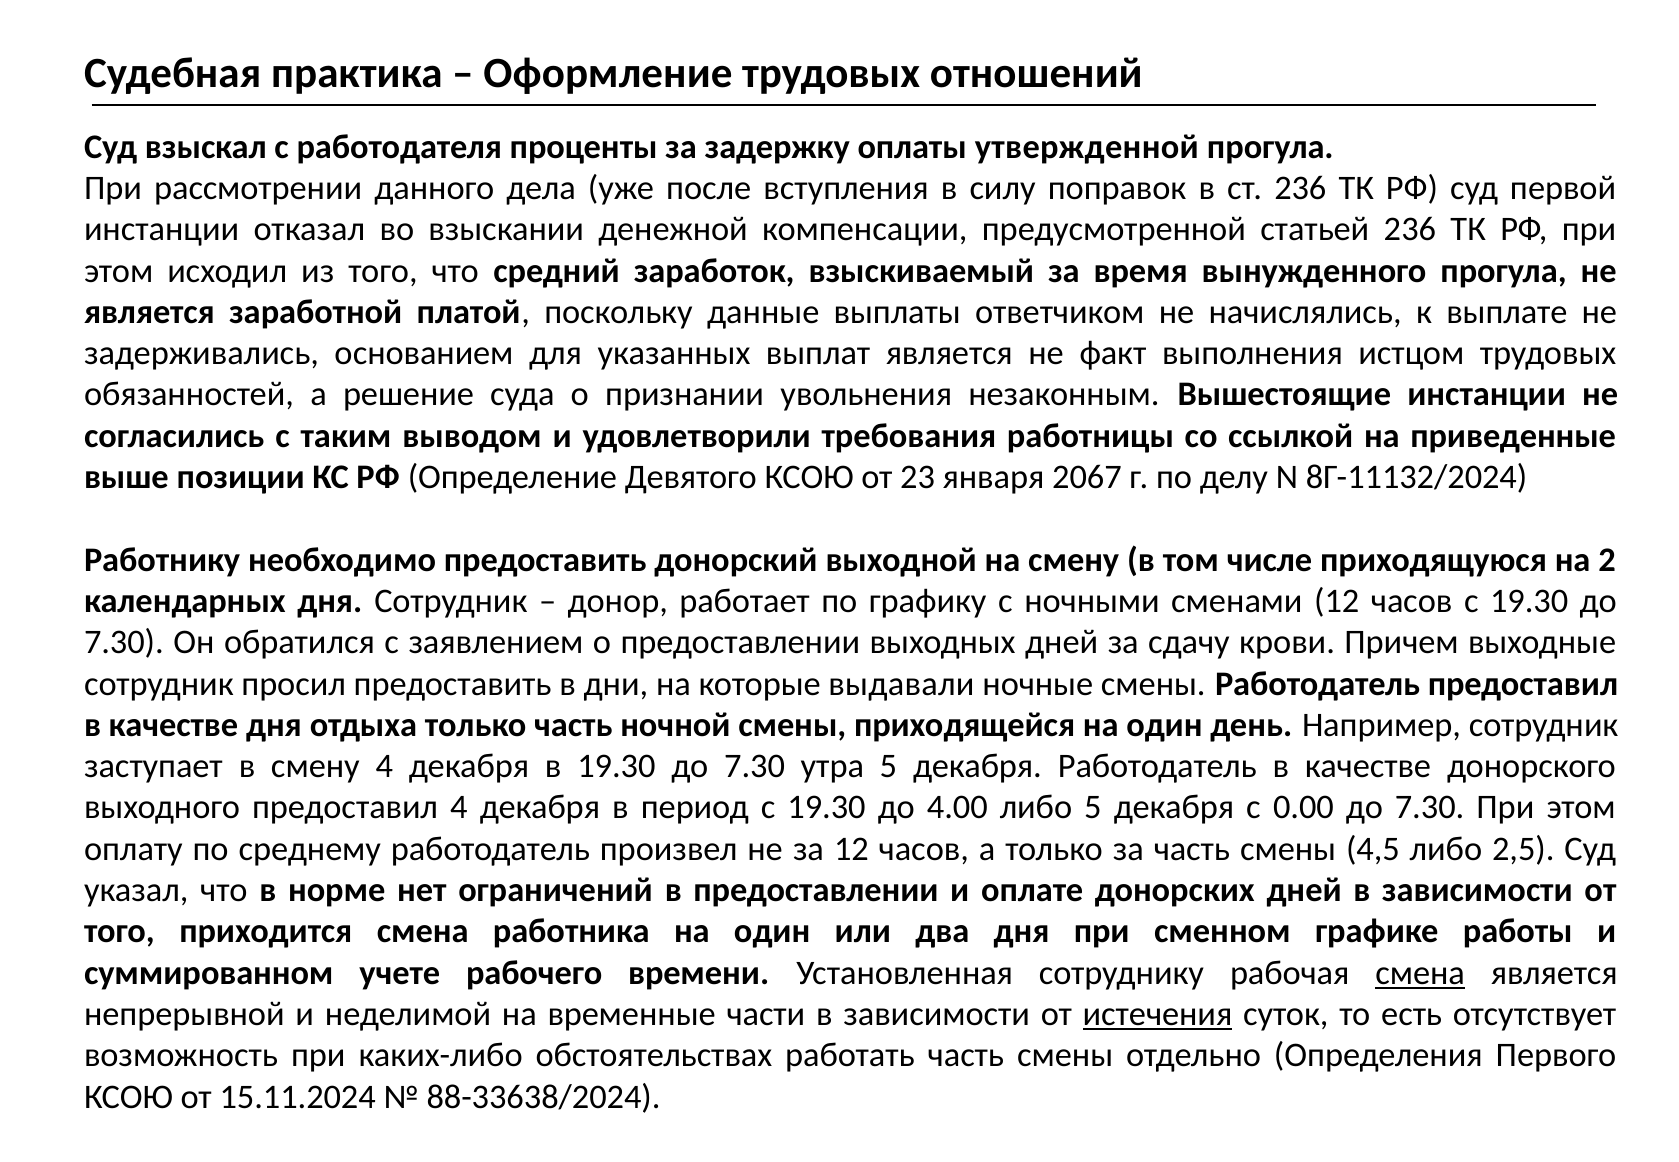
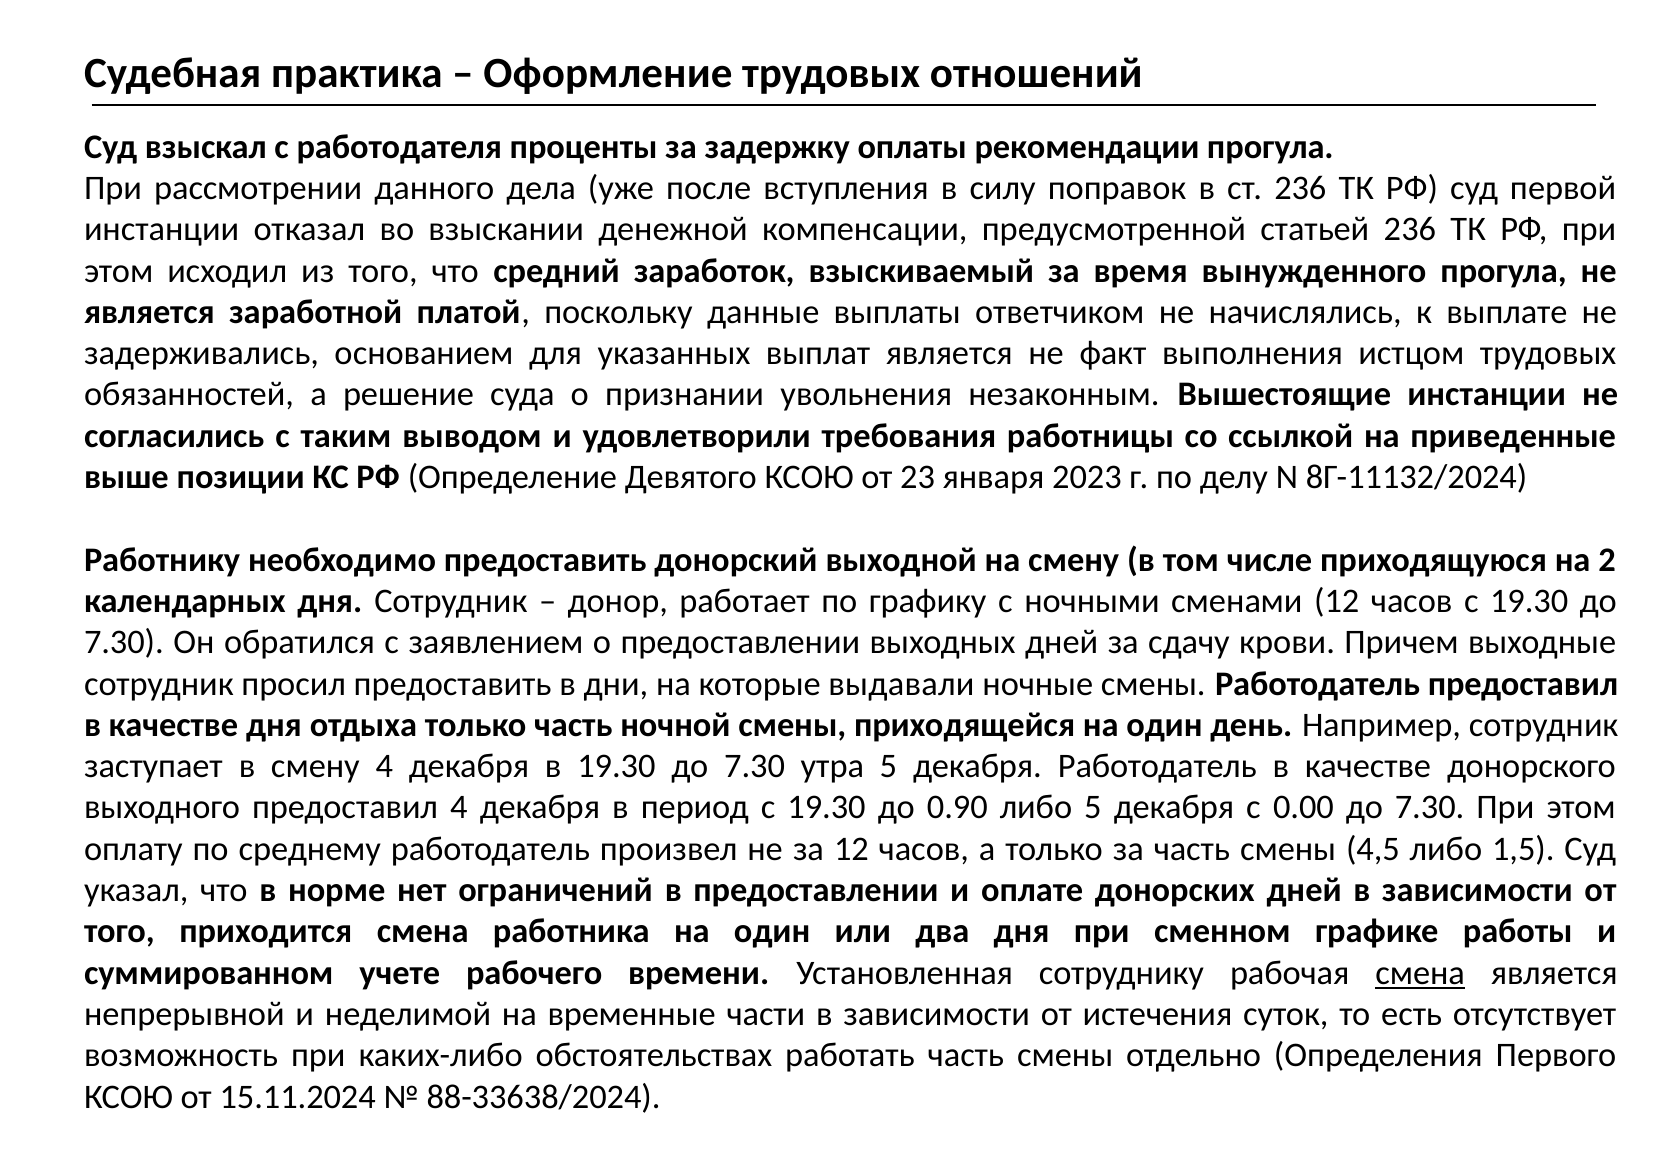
утвержденной: утвержденной -> рекомендации (1087, 147)
2067: 2067 -> 2023 (1087, 477)
4.00: 4.00 -> 0.90 (957, 808)
2,5: 2,5 -> 1,5 (1523, 849)
истечения underline: present -> none (1157, 1014)
